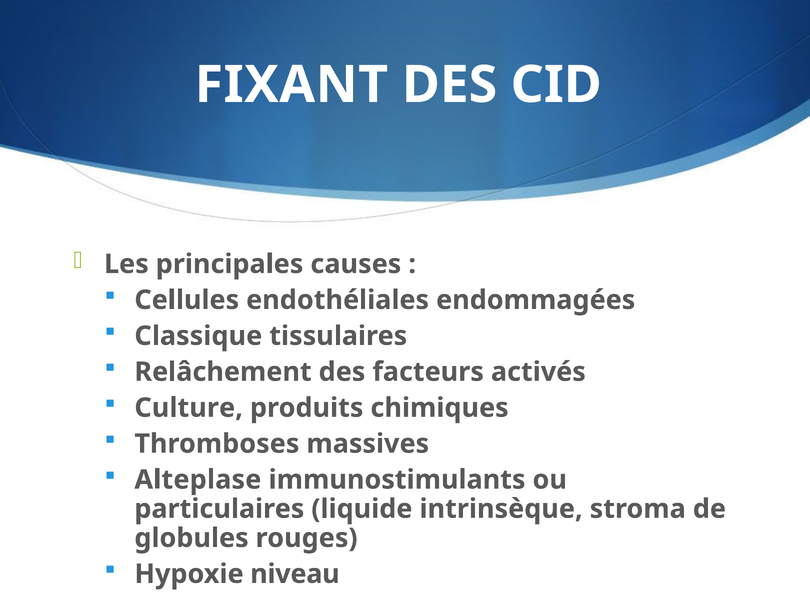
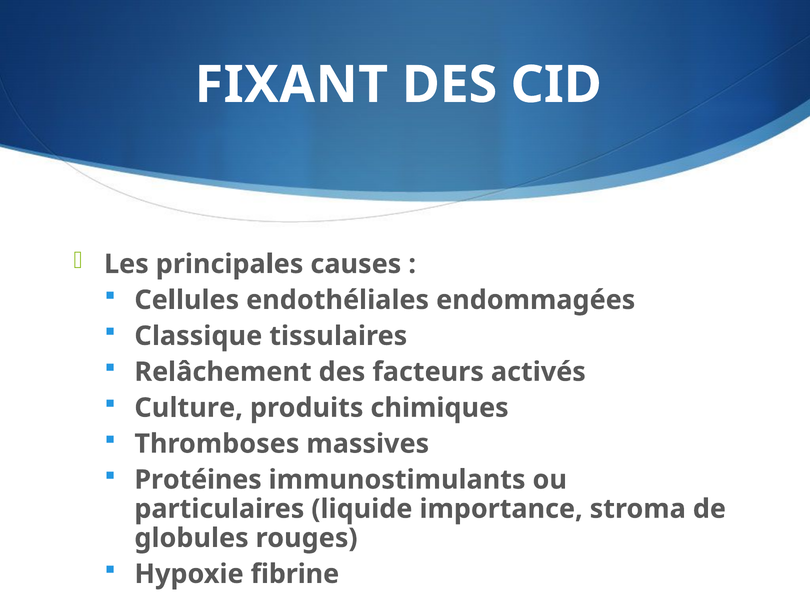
Alteplase: Alteplase -> Protéines (198, 479)
intrinsèque: intrinsèque -> importance (501, 508)
niveau: niveau -> fibrine (295, 574)
